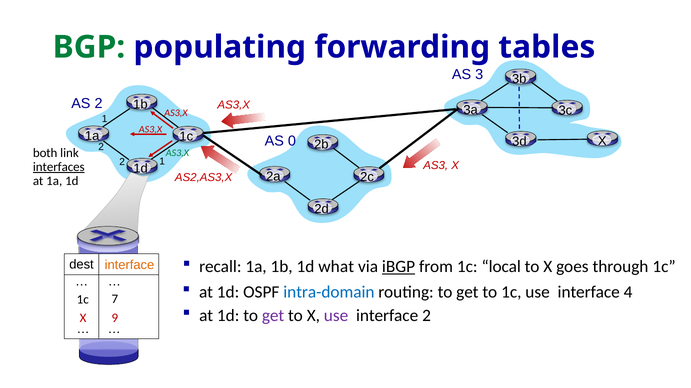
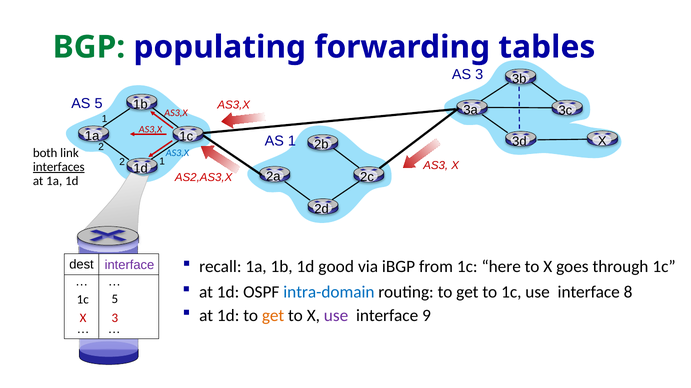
AS 2: 2 -> 5 (99, 104)
AS 0: 0 -> 1 (292, 141)
AS3,X colour: green -> blue (177, 153)
what: what -> good (336, 267)
iBGP underline: present -> none (399, 267)
local: local -> here (501, 267)
interface colour: orange -> purple (129, 265)
4: 4 -> 8 (628, 292)
1c 7: 7 -> 5 (115, 300)
get colour: purple -> orange (273, 316)
interface 2: 2 -> 9 (427, 316)
X 9: 9 -> 3 (115, 319)
